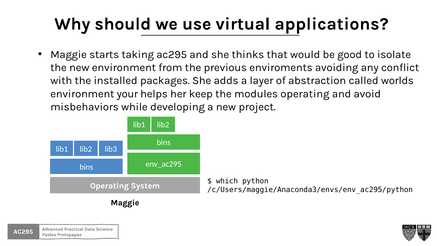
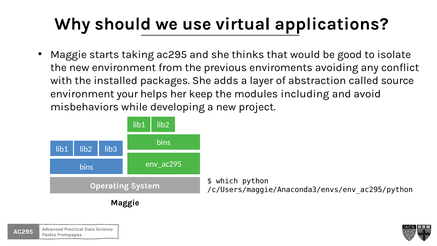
worlds: worlds -> source (397, 81)
modules operating: operating -> including (305, 94)
